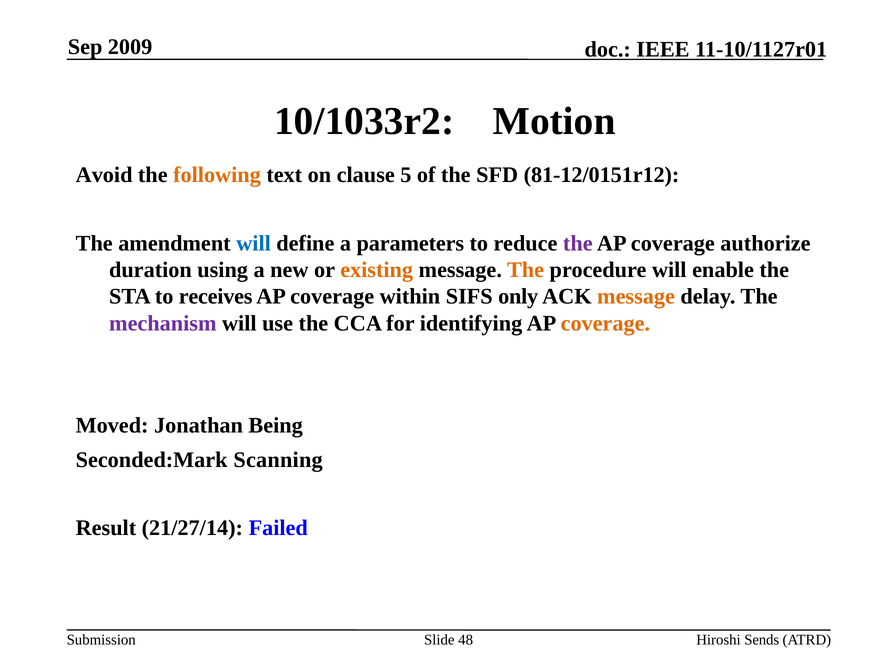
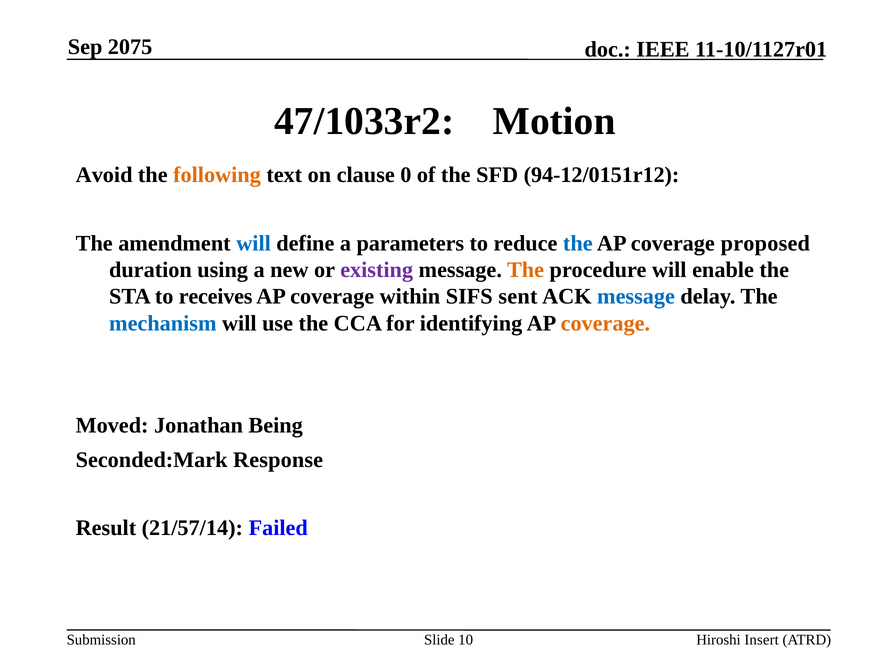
2009: 2009 -> 2075 (130, 47)
10/1033r2: 10/1033r2 -> 47/1033r2 (364, 121)
5: 5 -> 0 (406, 175)
81-12/0151r12: 81-12/0151r12 -> 94-12/0151r12 (602, 175)
the colour: purple -> blue (578, 243)
authorize: authorize -> proposed (765, 243)
existing colour: orange -> purple (377, 270)
only: only -> sent (518, 297)
message colour: orange -> blue (636, 297)
mechanism colour: purple -> blue (163, 323)
Scanning: Scanning -> Response (278, 460)
21/27/14: 21/27/14 -> 21/57/14 (192, 528)
48: 48 -> 10 (466, 640)
Sends: Sends -> Insert (762, 640)
